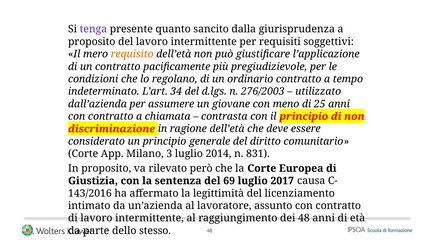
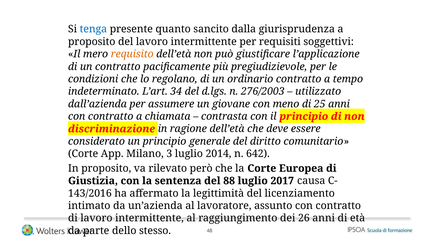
tenga colour: purple -> blue (93, 29)
831: 831 -> 642 (258, 154)
69: 69 -> 88 (229, 181)
dei 48: 48 -> 26 (304, 218)
